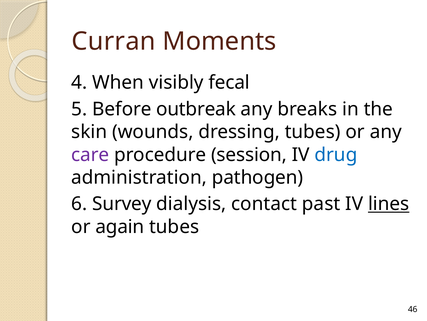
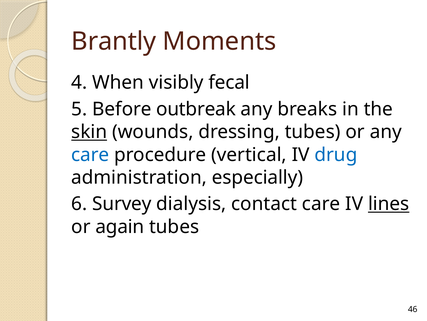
Curran: Curran -> Brantly (114, 41)
skin underline: none -> present (89, 132)
care colour: purple -> blue (90, 154)
session: session -> vertical (249, 154)
pathogen: pathogen -> especially (257, 177)
contact past: past -> care (321, 203)
